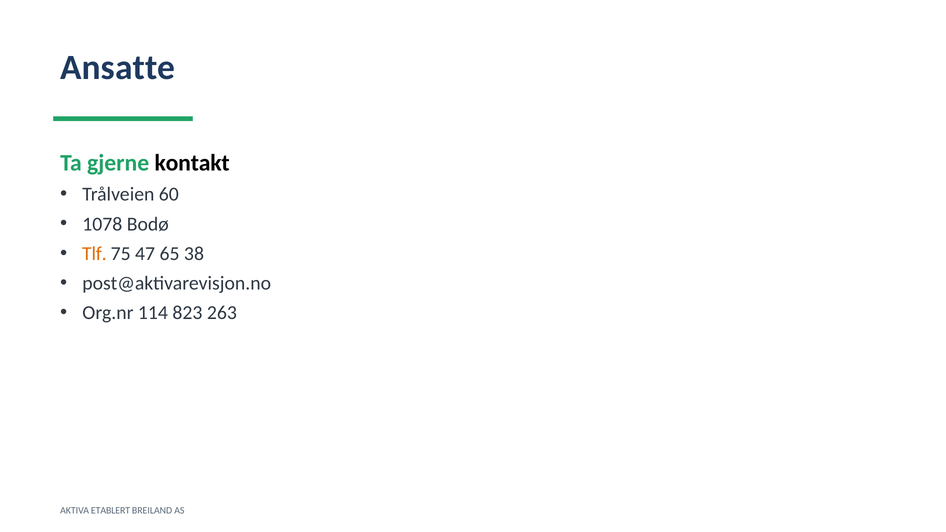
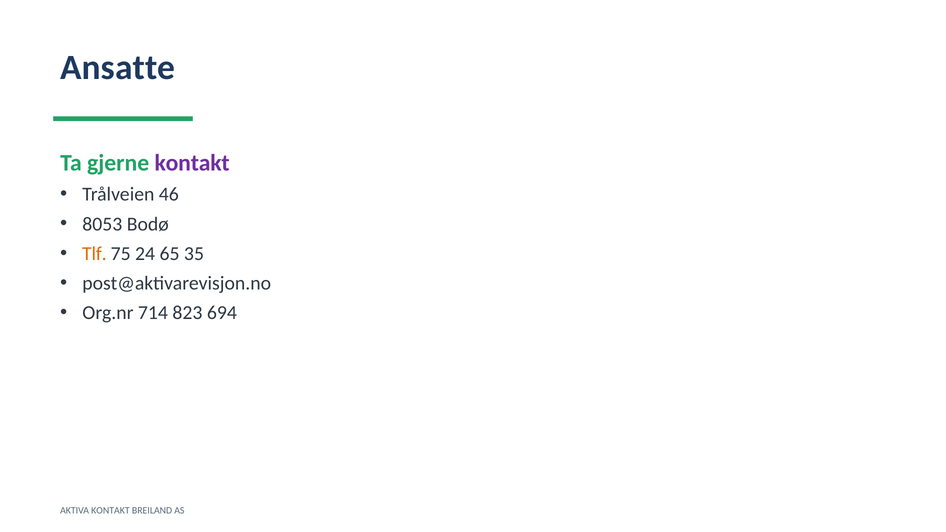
kontakt colour: black -> purple (192, 163)
60: 60 -> 46 (169, 195)
1078: 1078 -> 8053 (102, 224)
47: 47 -> 24 (145, 254)
38: 38 -> 35 (194, 254)
114: 114 -> 714 (153, 313)
263: 263 -> 694 (222, 313)
AKTIVA ETABLERT: ETABLERT -> KONTAKT (110, 511)
